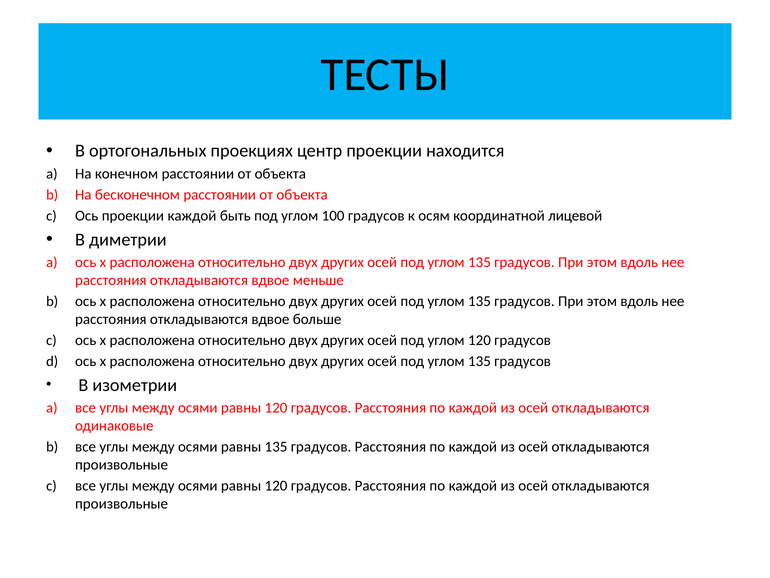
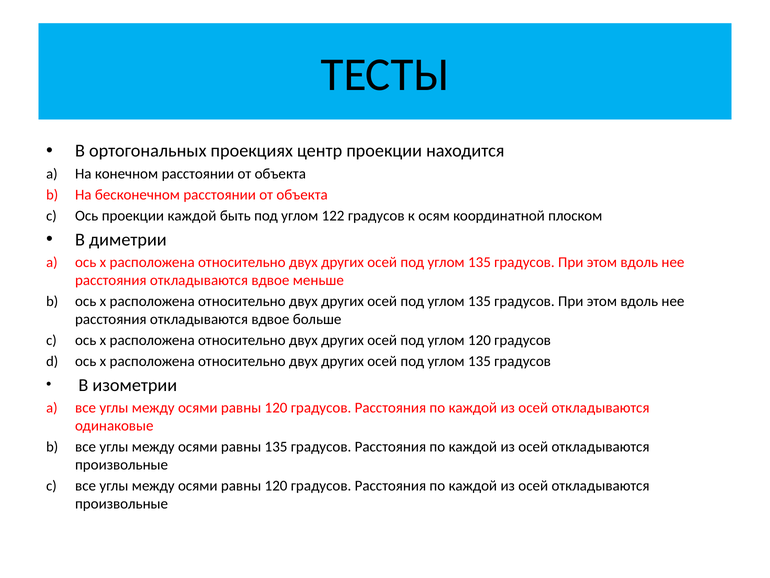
100: 100 -> 122 (333, 215)
лицевой: лицевой -> плоском (575, 215)
